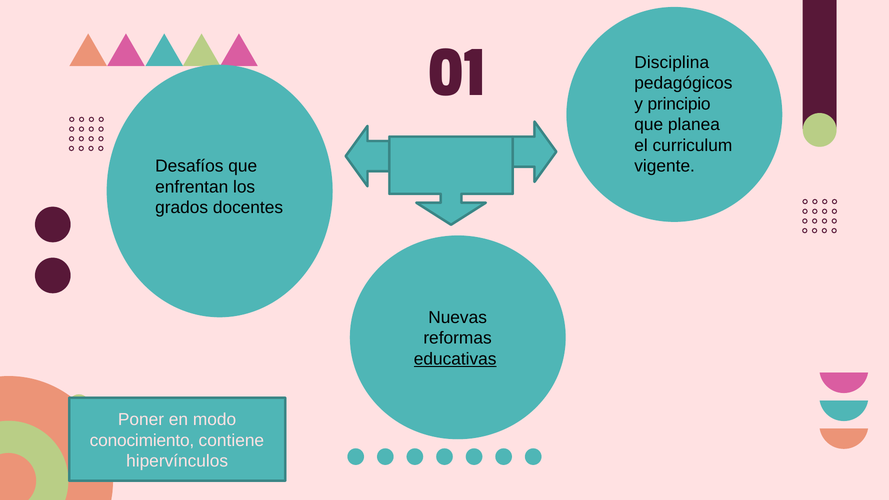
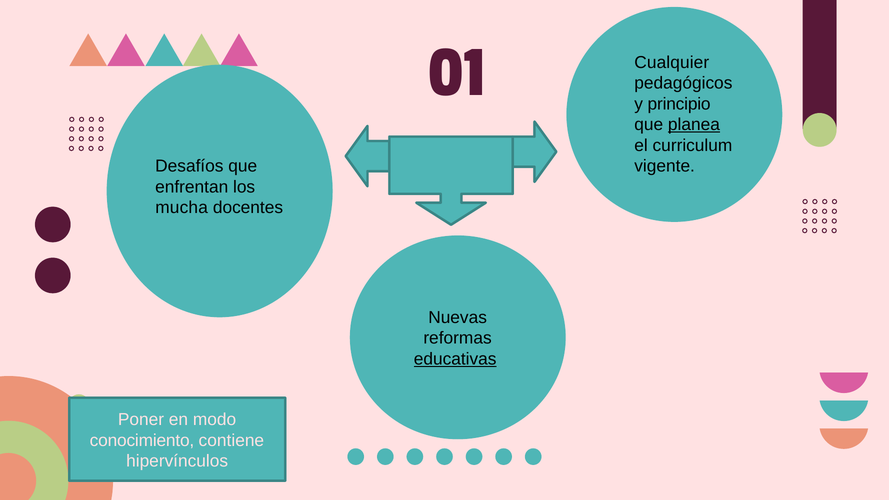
Disciplina: Disciplina -> Cualquier (672, 62)
planea underline: none -> present (694, 125)
grados: grados -> mucha (182, 208)
